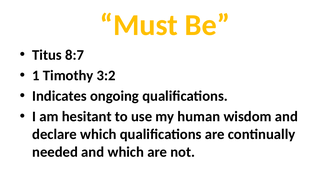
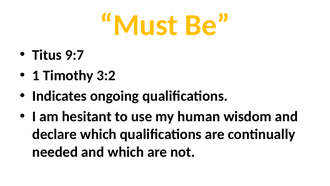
8:7: 8:7 -> 9:7 (75, 55)
